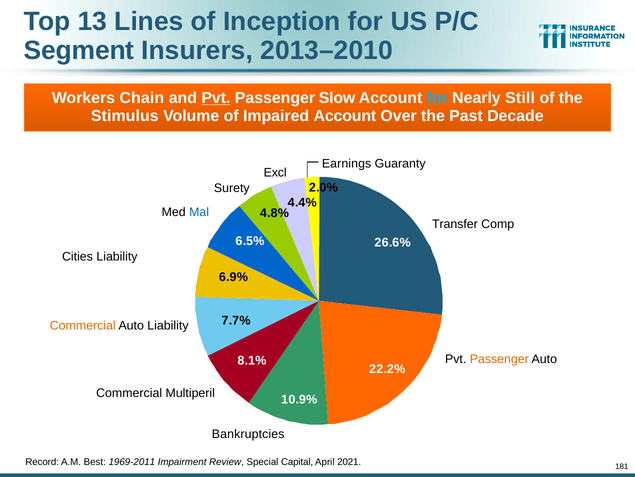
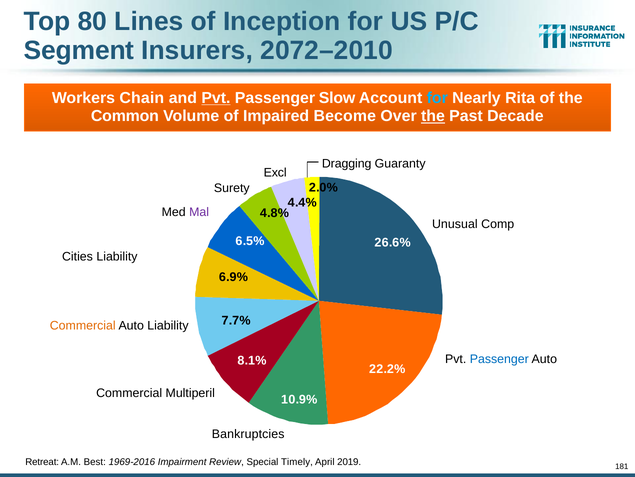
13: 13 -> 80 (92, 22)
2013–2010: 2013–2010 -> 2072–2010 (327, 50)
Still: Still -> Rita (520, 98)
Stimulus: Stimulus -> Common (125, 116)
Impaired Account: Account -> Become (345, 116)
the underline: none -> present (433, 116)
Earnings: Earnings -> Dragging (347, 163)
Mal colour: blue -> purple (199, 212)
Transfer: Transfer -> Unusual (455, 224)
Passenger colour: orange -> blue (499, 358)
Record: Record -> Retreat (42, 462)
1969-2011: 1969-2011 -> 1969-2016 (132, 462)
Capital: Capital -> Timely (297, 462)
2021: 2021 -> 2019 (349, 462)
